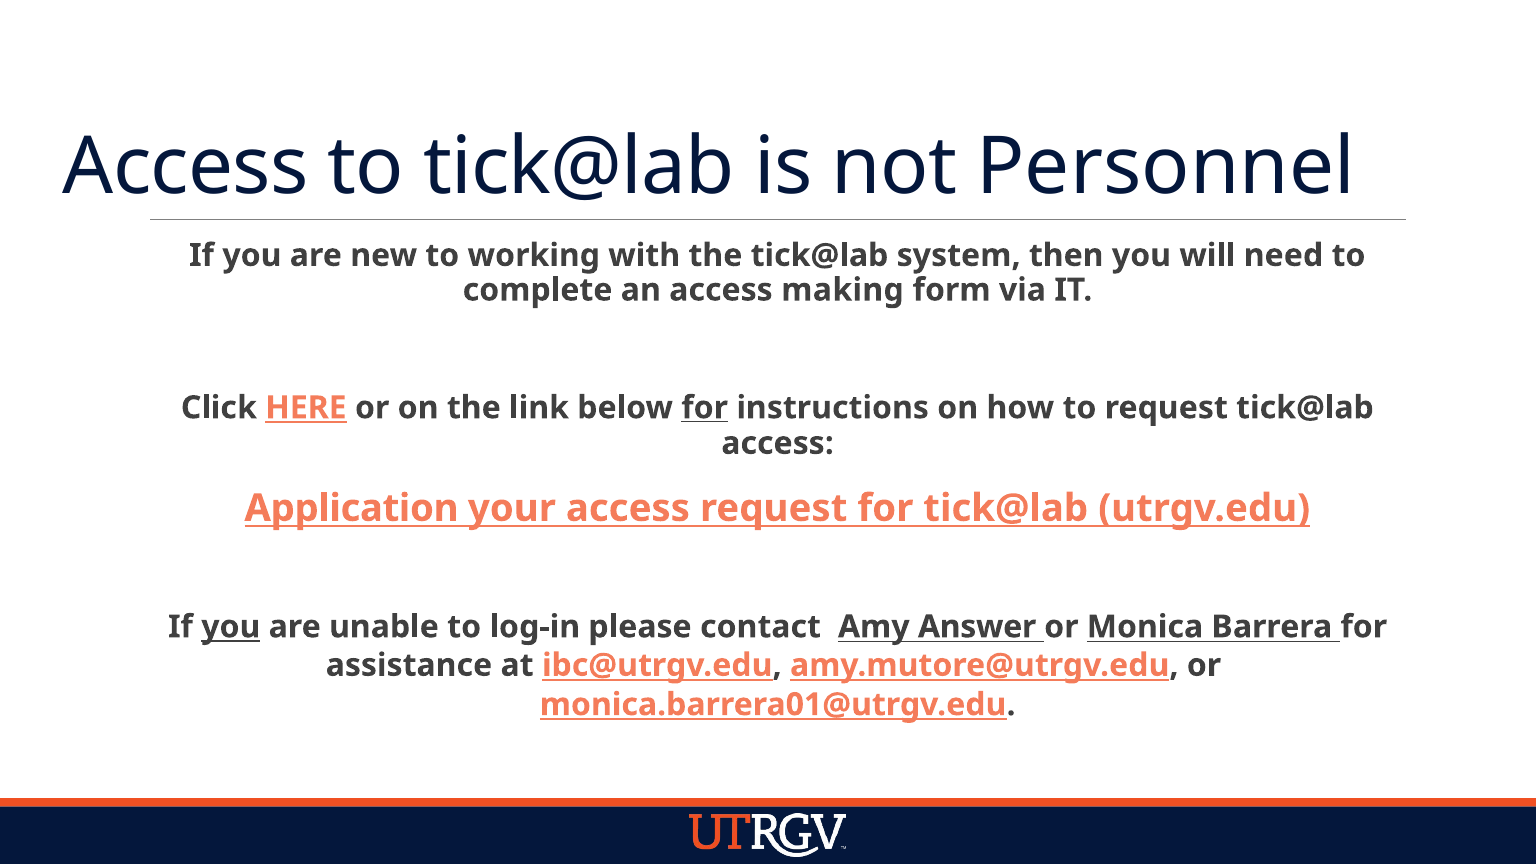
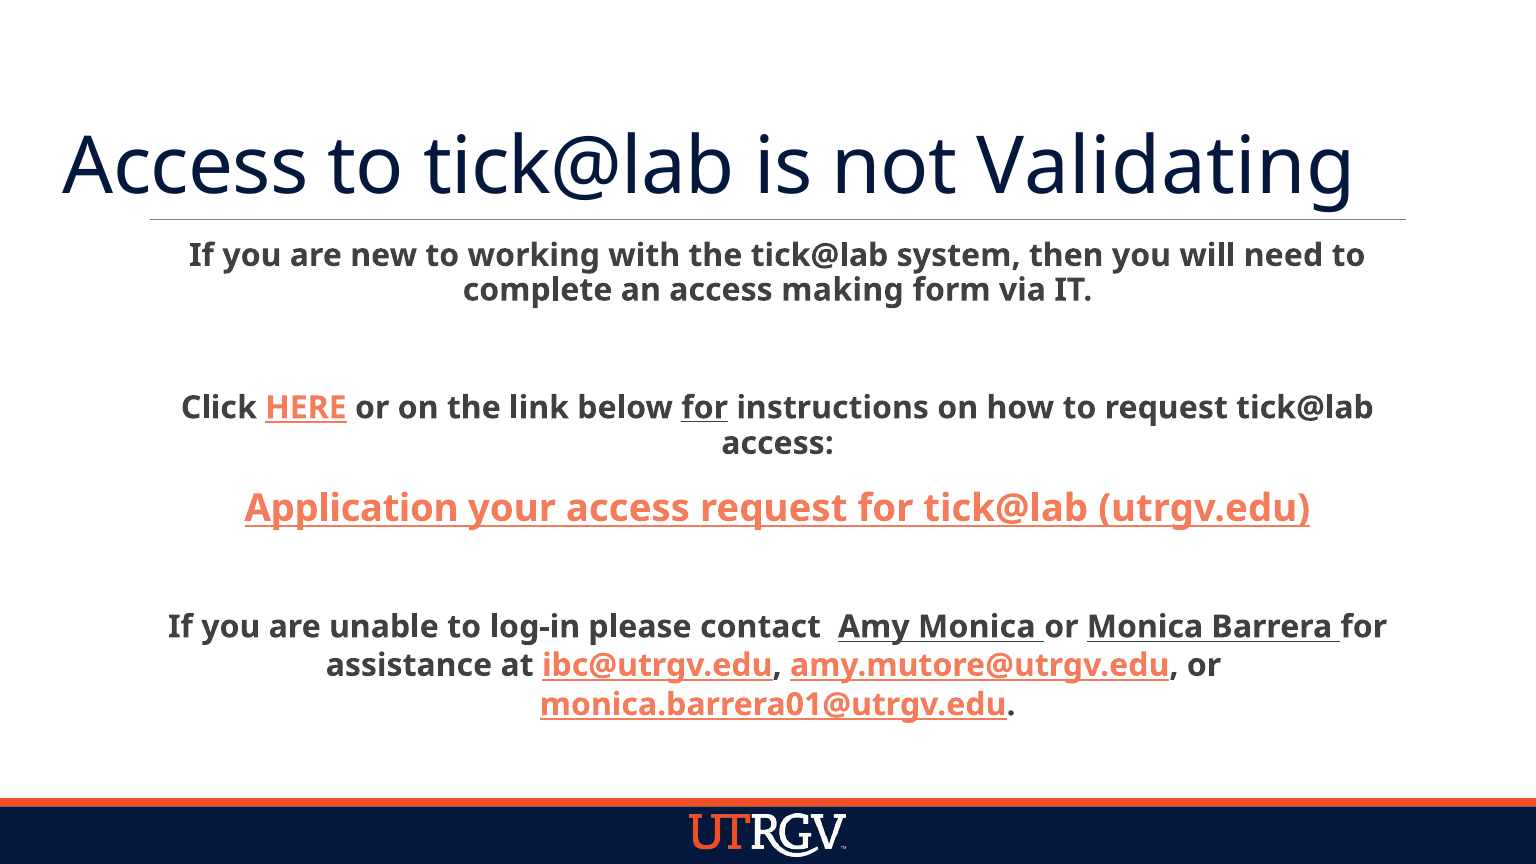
Personnel: Personnel -> Validating (1166, 167)
you underline: present -> none (231, 627)
Amy Answer: Answer -> Monica (977, 627)
